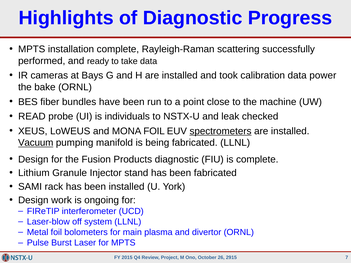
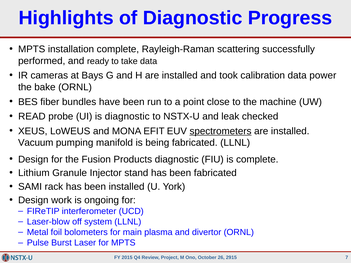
is individuals: individuals -> diagnostic (127, 117)
MONA FOIL: FOIL -> EFIT (154, 131)
Vacuum underline: present -> none (36, 143)
